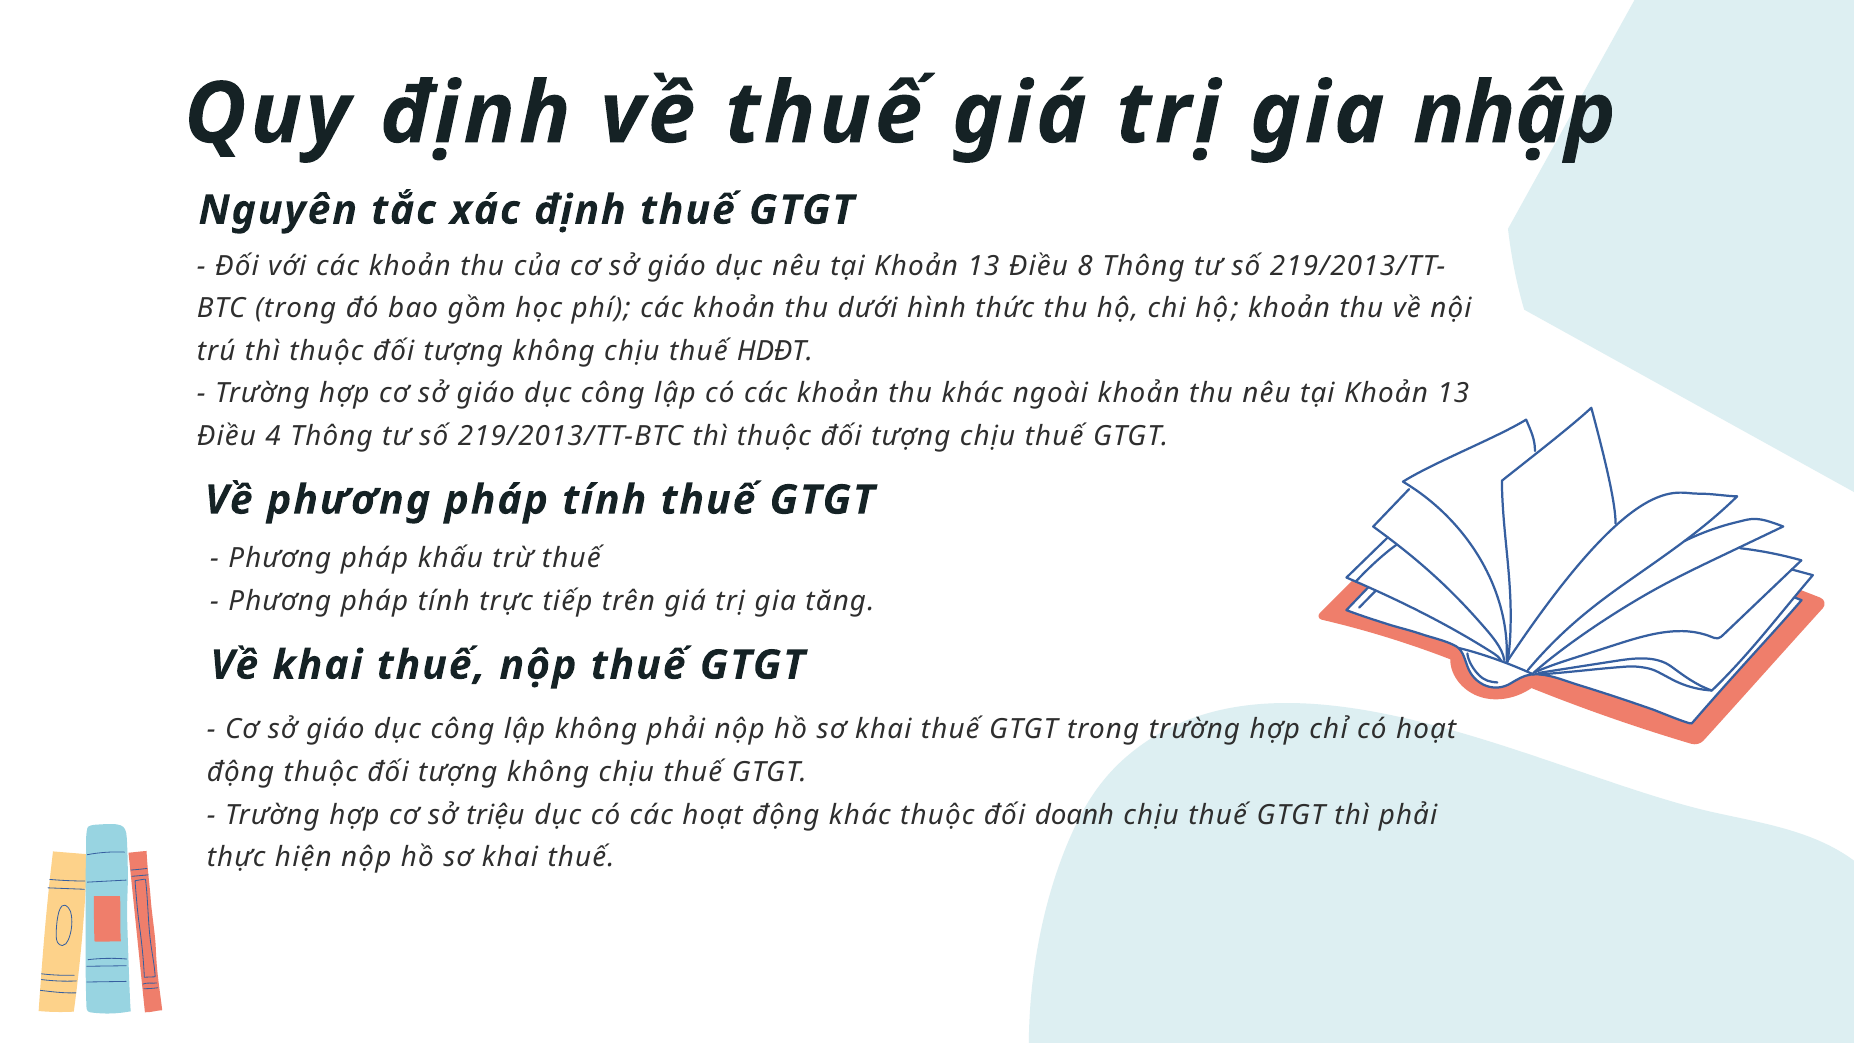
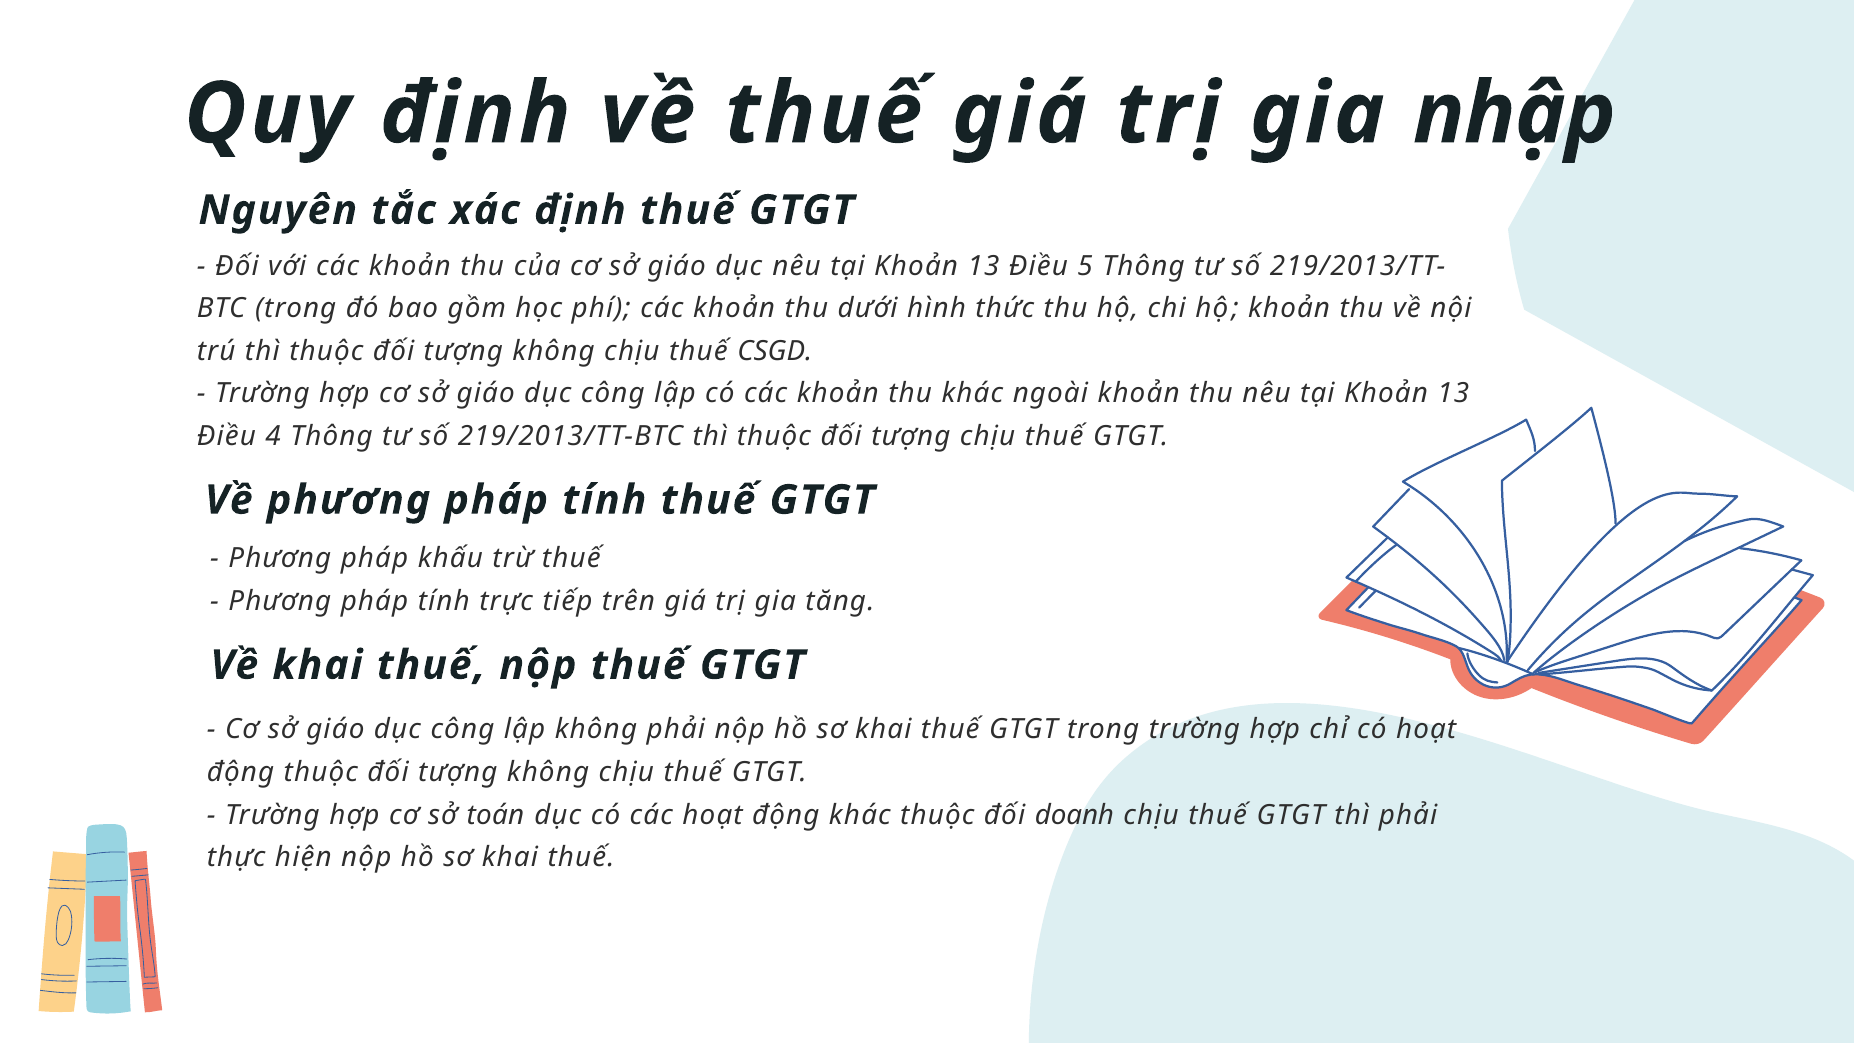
8: 8 -> 5 (1085, 266)
HDĐT: HDĐT -> CSGD (775, 351)
triệu: triệu -> toán (495, 815)
